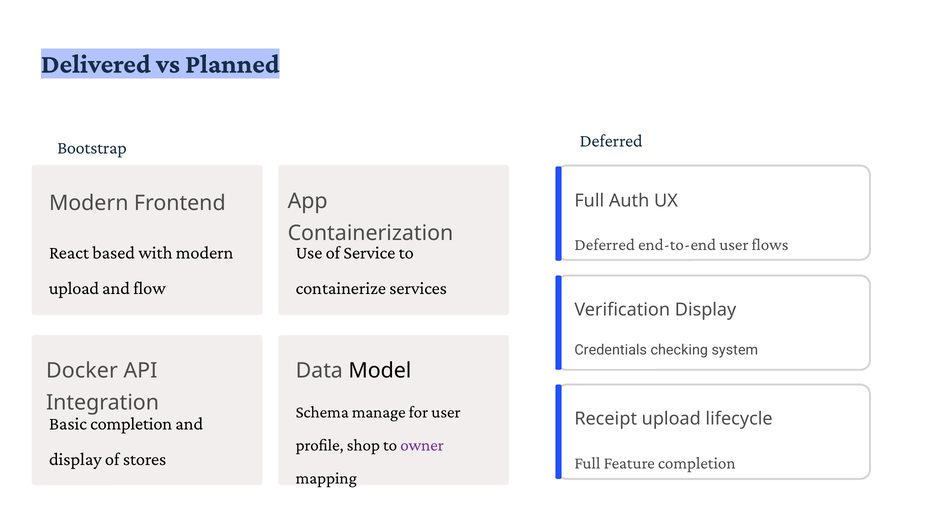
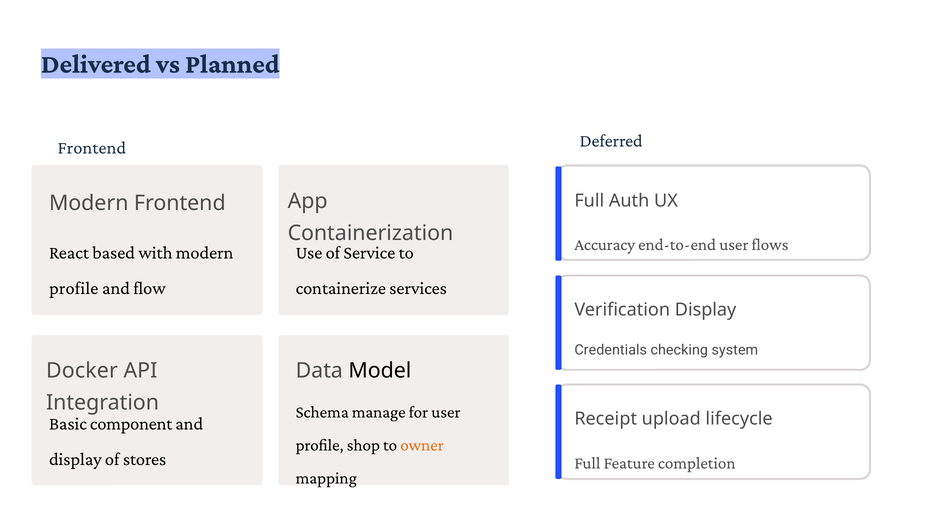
Bootstrap: Bootstrap -> Frontend (92, 148)
Deferred: Deferred -> Accuracy (605, 245)
upload: upload -> profile (74, 288)
Basic completion: completion -> component (131, 424)
owner colour: purple -> orange (422, 445)
